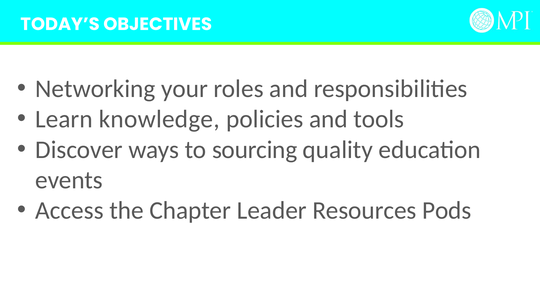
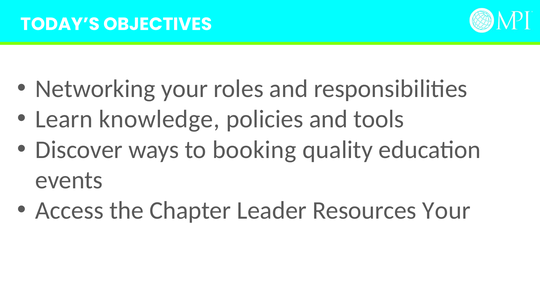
sourcing: sourcing -> booking (254, 150)
Resources Pods: Pods -> Your (447, 210)
